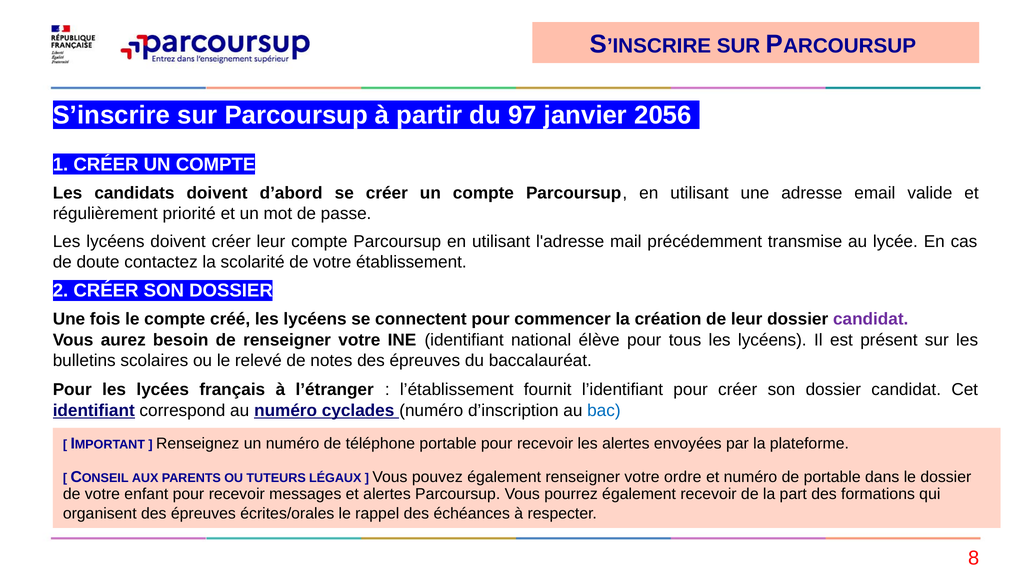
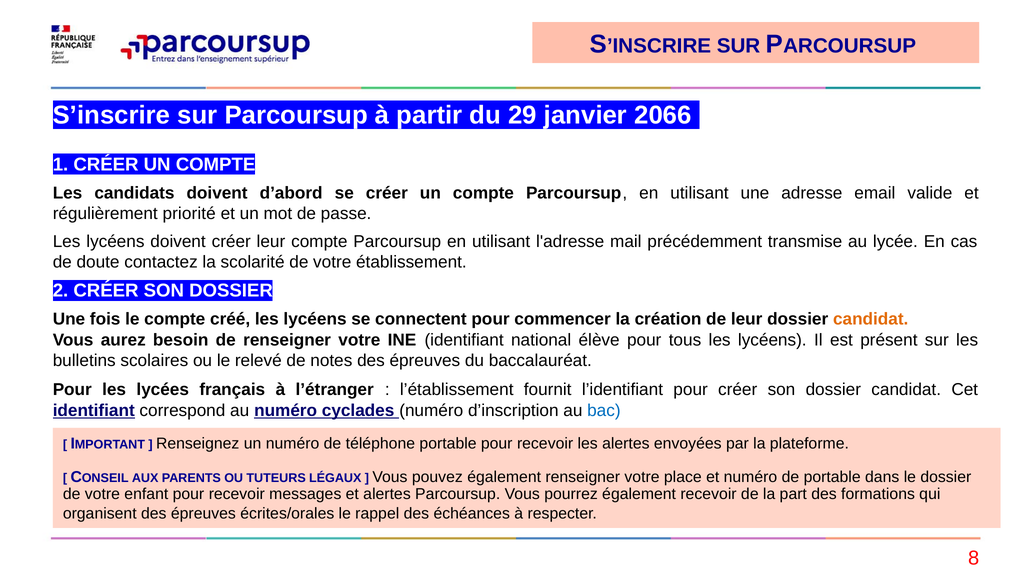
97: 97 -> 29 (522, 115)
2056: 2056 -> 2066 (663, 115)
candidat colour: purple -> orange (871, 320)
ordre: ordre -> place (683, 478)
